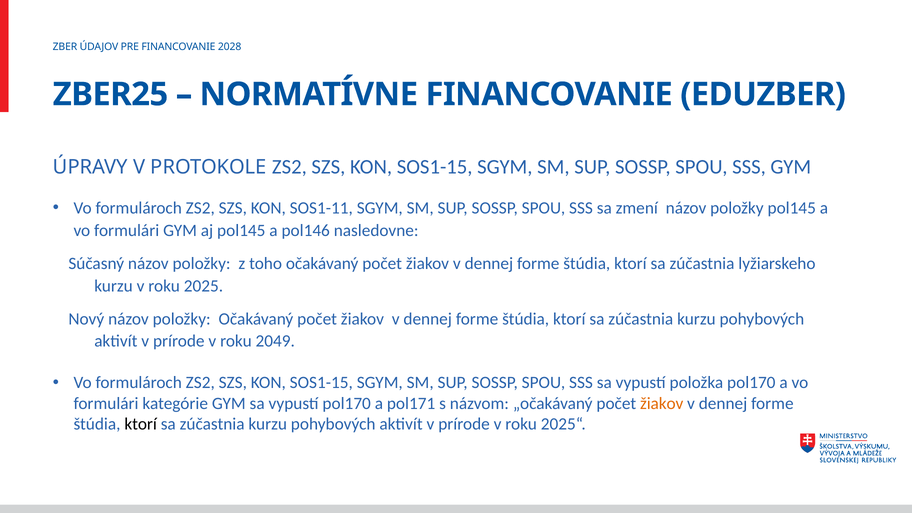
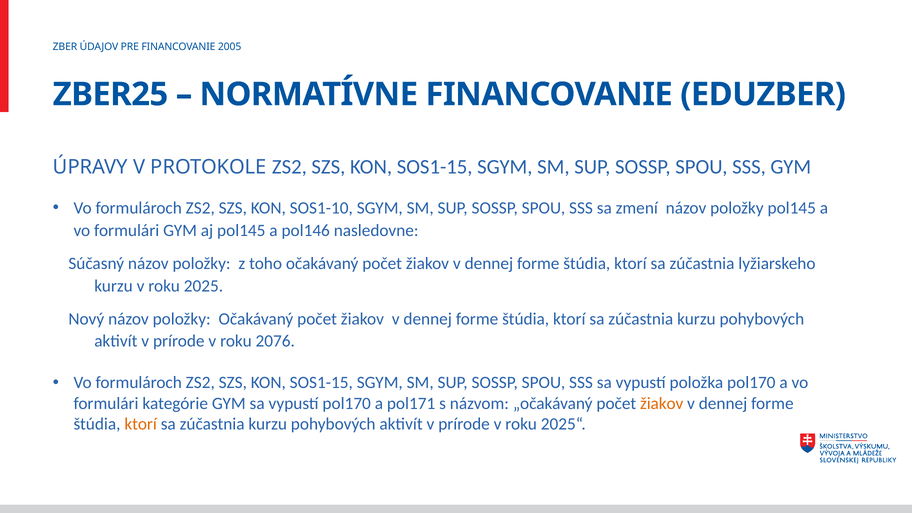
2028: 2028 -> 2005 (230, 47)
SOS1-11: SOS1-11 -> SOS1-10 (321, 208)
2049: 2049 -> 2076 (275, 341)
ktorí colour: black -> orange (141, 424)
